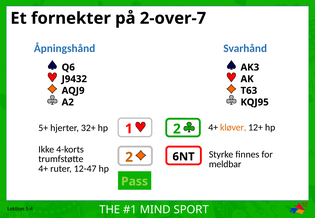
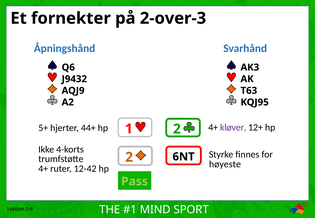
2-over-7: 2-over-7 -> 2-over-3 (173, 18)
32+: 32+ -> 44+ (88, 128)
kløver colour: orange -> purple (233, 127)
meldbar: meldbar -> høyeste (225, 164)
12-47: 12-47 -> 12-42 (85, 169)
